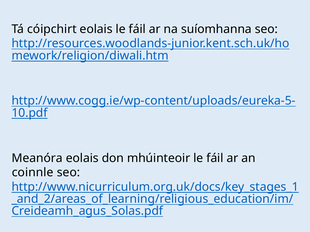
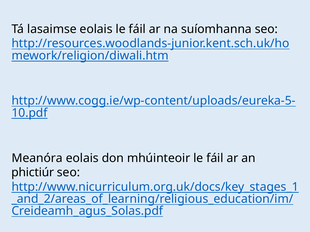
cóipchirt: cóipchirt -> lasaimse (52, 29)
coinnle: coinnle -> phictiúr (33, 173)
